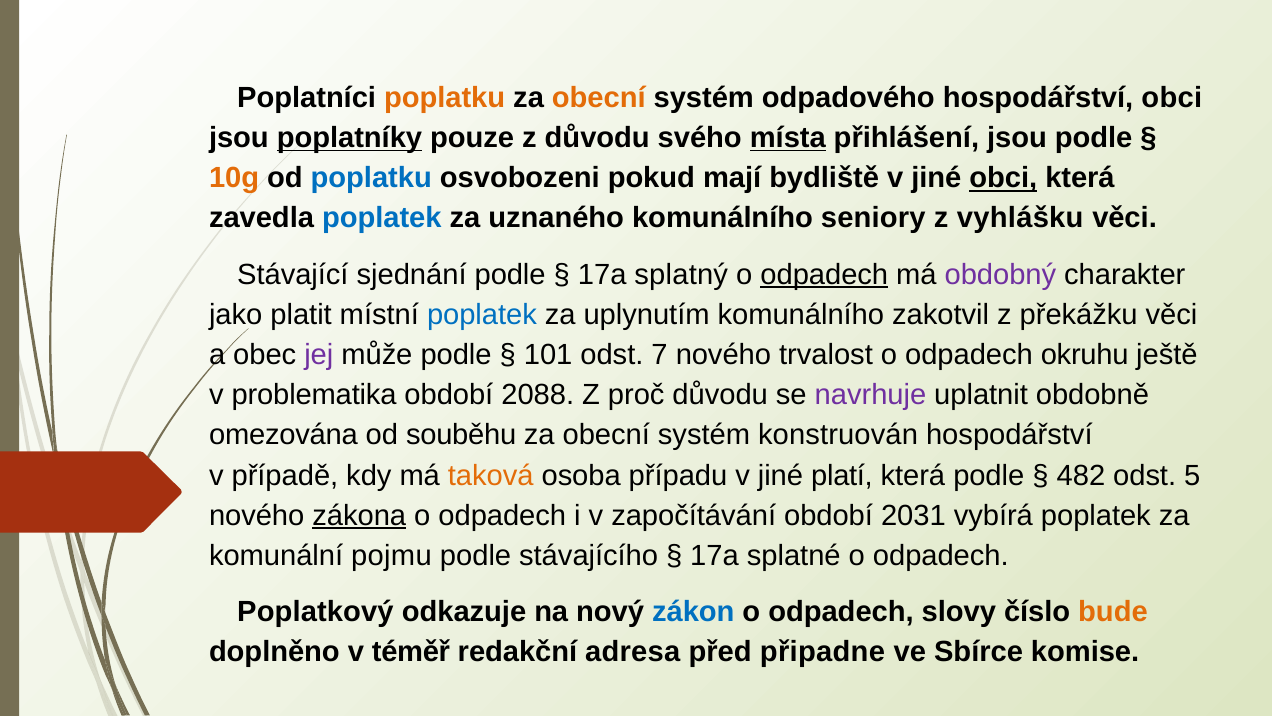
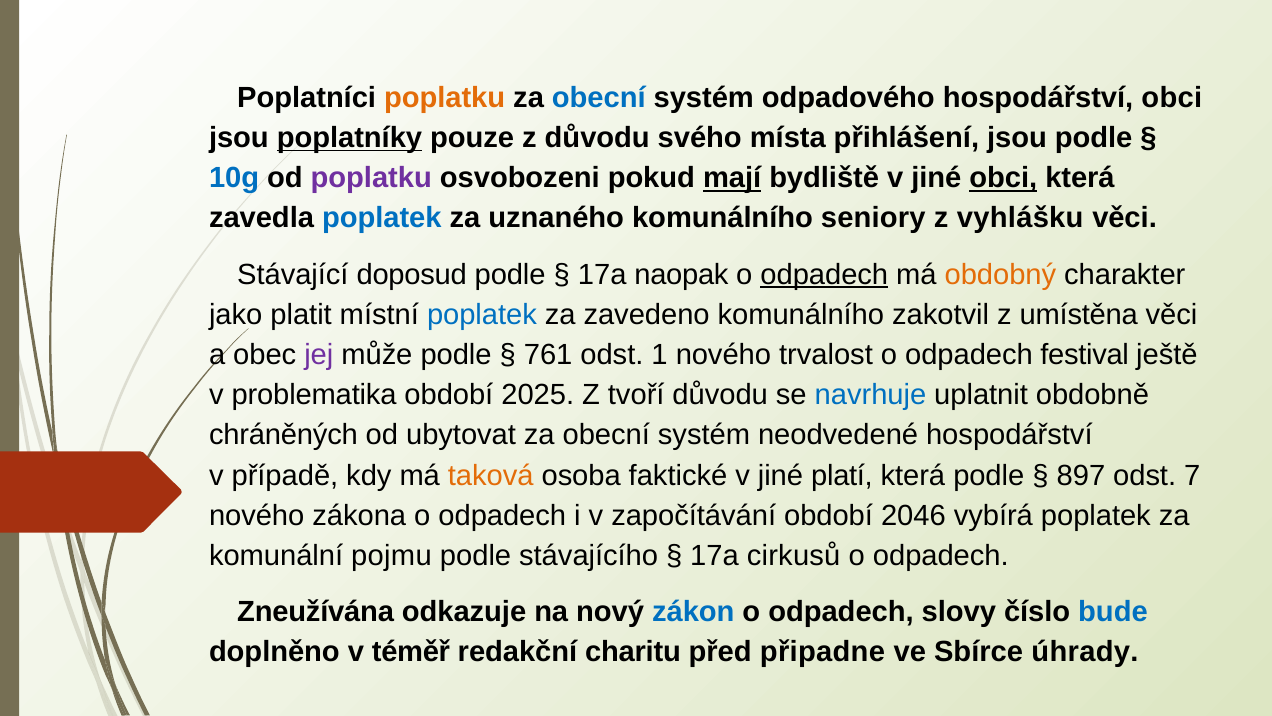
obecní colour: orange -> blue (599, 98)
místa underline: present -> none (788, 138)
10g colour: orange -> blue (234, 178)
poplatku colour: blue -> purple (371, 178)
mají underline: none -> present (732, 178)
sjednání: sjednání -> doposud (412, 274)
splatný: splatný -> naopak (681, 274)
obdobný colour: purple -> orange (1000, 274)
uplynutím: uplynutím -> zavedeno (647, 314)
překážku: překážku -> umístěna (1079, 314)
101: 101 -> 761 (548, 355)
7: 7 -> 1 (660, 355)
okruhu: okruhu -> festival (1085, 355)
2088: 2088 -> 2025 (538, 395)
proč: proč -> tvoří (636, 395)
navrhuje colour: purple -> blue (870, 395)
omezována: omezována -> chráněných (283, 435)
souběhu: souběhu -> ubytovat (461, 435)
konstruován: konstruován -> neodvedené (838, 435)
případu: případu -> faktické (678, 475)
482: 482 -> 897 (1081, 475)
5: 5 -> 7 (1192, 475)
zákona underline: present -> none (359, 515)
2031: 2031 -> 2046 (913, 515)
splatné: splatné -> cirkusů (794, 556)
Poplatkový: Poplatkový -> Zneužívána (316, 612)
bude colour: orange -> blue (1113, 612)
adresa: adresa -> charitu (633, 652)
komise: komise -> úhrady (1085, 652)
